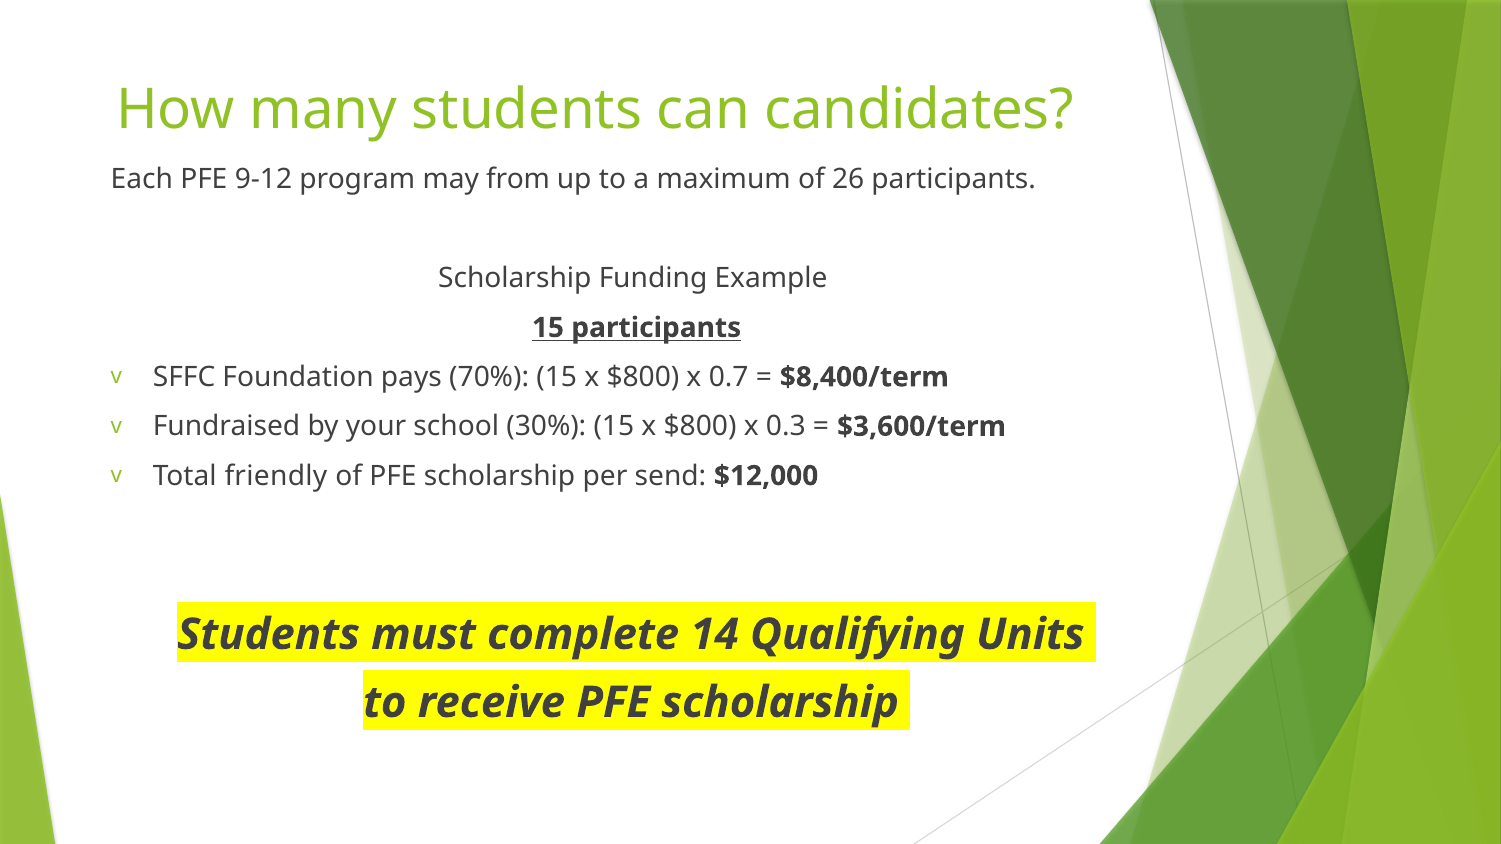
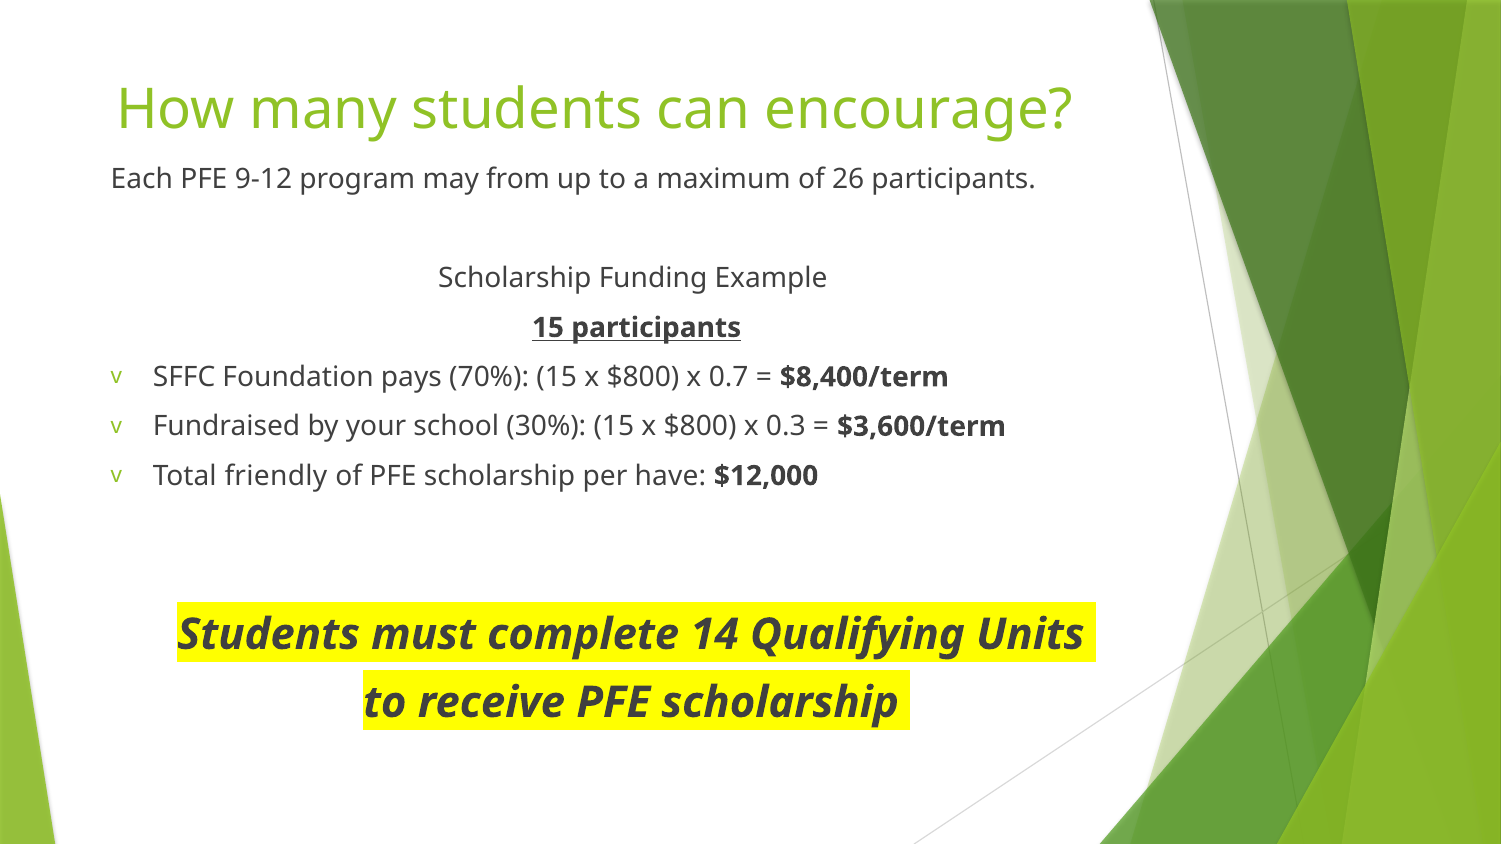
candidates: candidates -> encourage (919, 110)
send: send -> have (670, 476)
